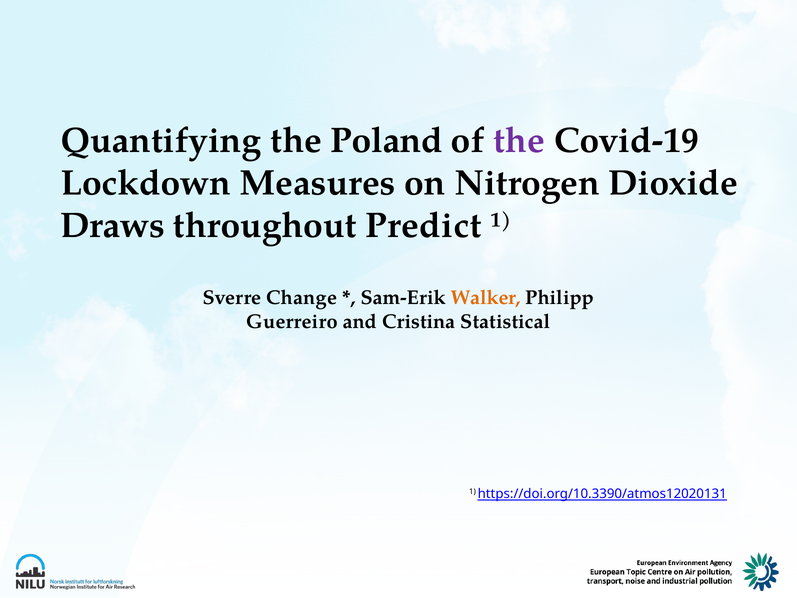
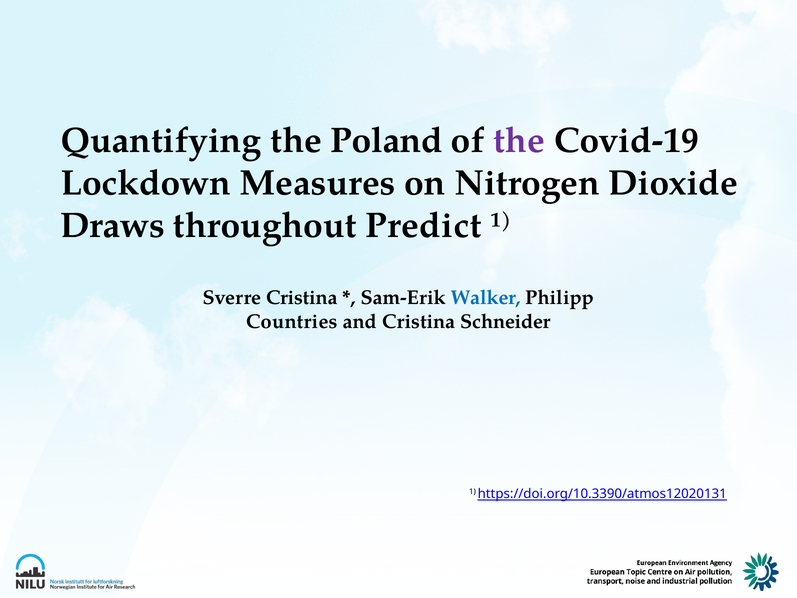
Sverre Change: Change -> Cristina (302, 297)
Walker colour: orange -> blue (486, 297)
Guerreiro: Guerreiro -> Countries (292, 321)
Statistical: Statistical -> Schneider (506, 321)
